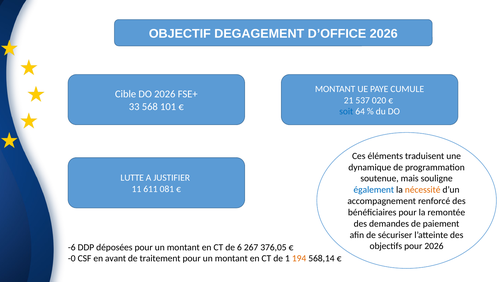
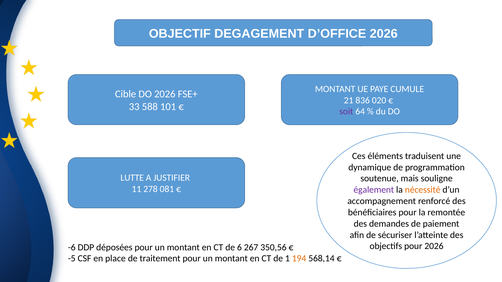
537: 537 -> 836 (363, 100)
568: 568 -> 588 (150, 107)
soit colour: blue -> purple (346, 112)
611: 611 -> 278 (151, 189)
également colour: blue -> purple (374, 190)
376,05: 376,05 -> 350,56 (273, 248)
-0: -0 -> -5 (72, 259)
avant: avant -> place (115, 259)
